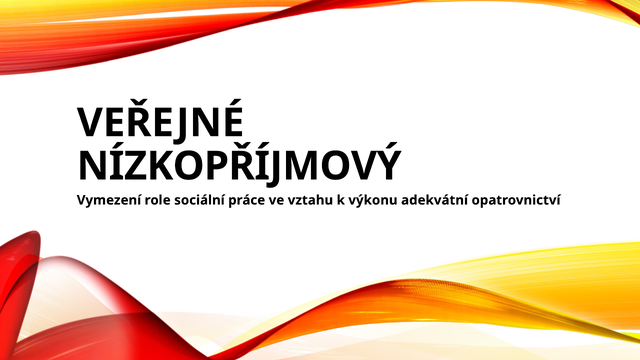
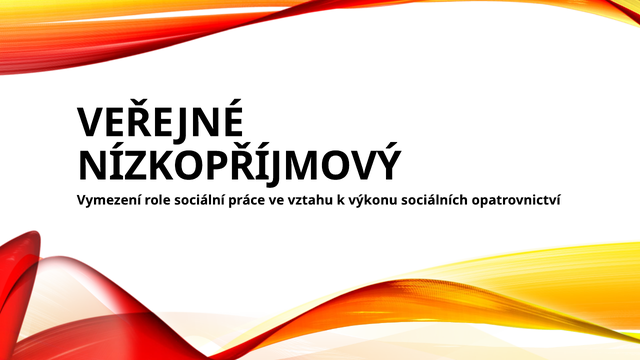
adekvátní: adekvátní -> sociálních (435, 200)
